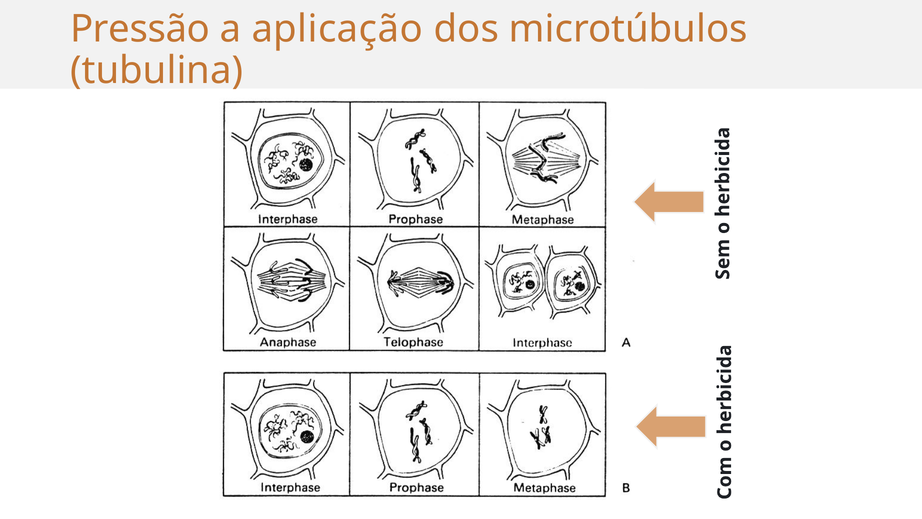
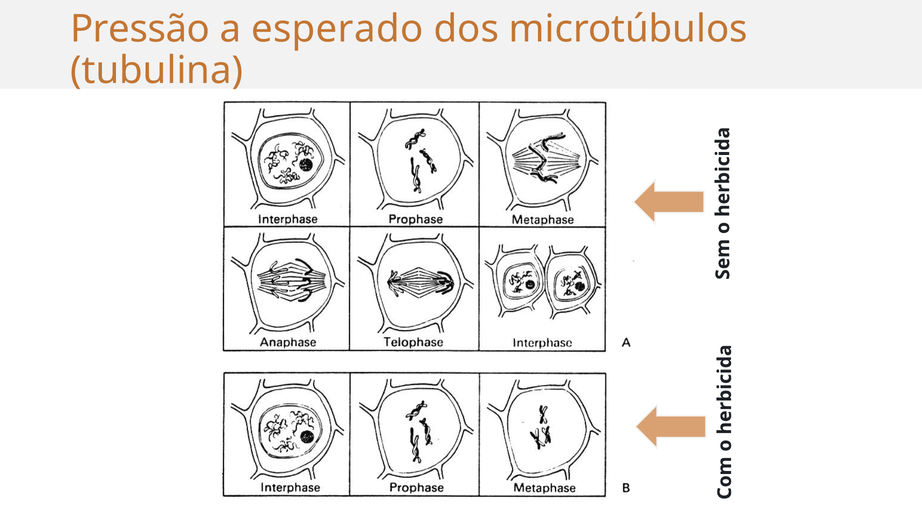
aplicação: aplicação -> esperado (337, 29)
